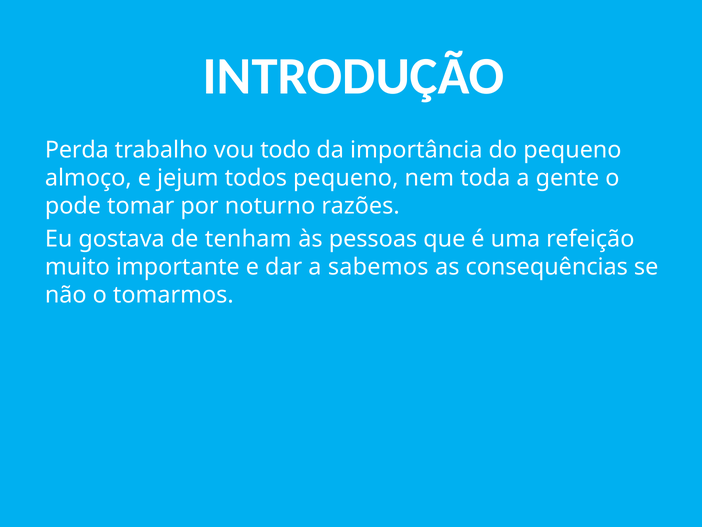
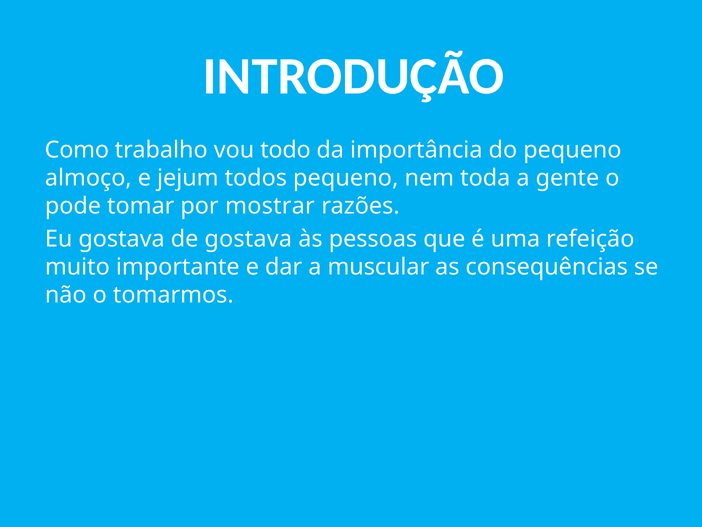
Perda: Perda -> Como (77, 150)
noturno: noturno -> mostrar (270, 206)
de tenham: tenham -> gostava (248, 239)
sabemos: sabemos -> muscular (378, 267)
